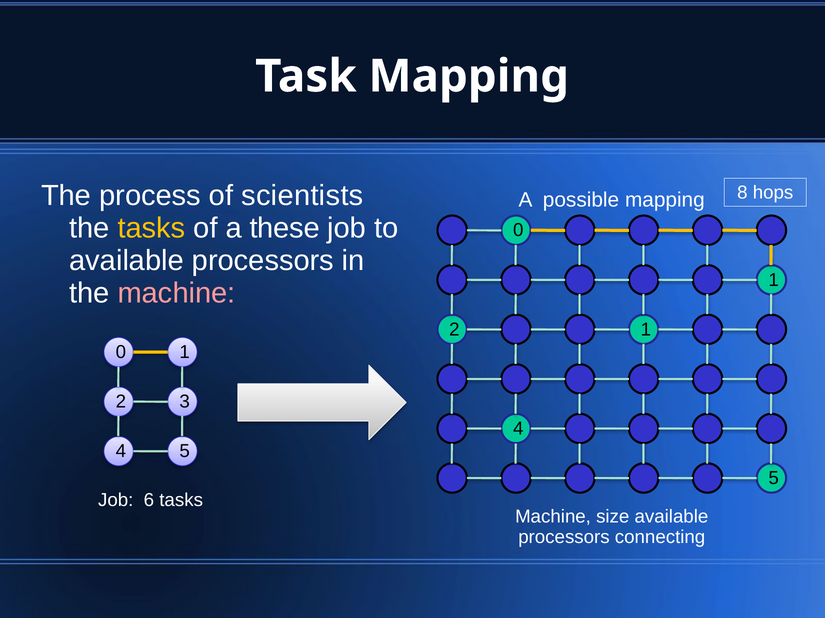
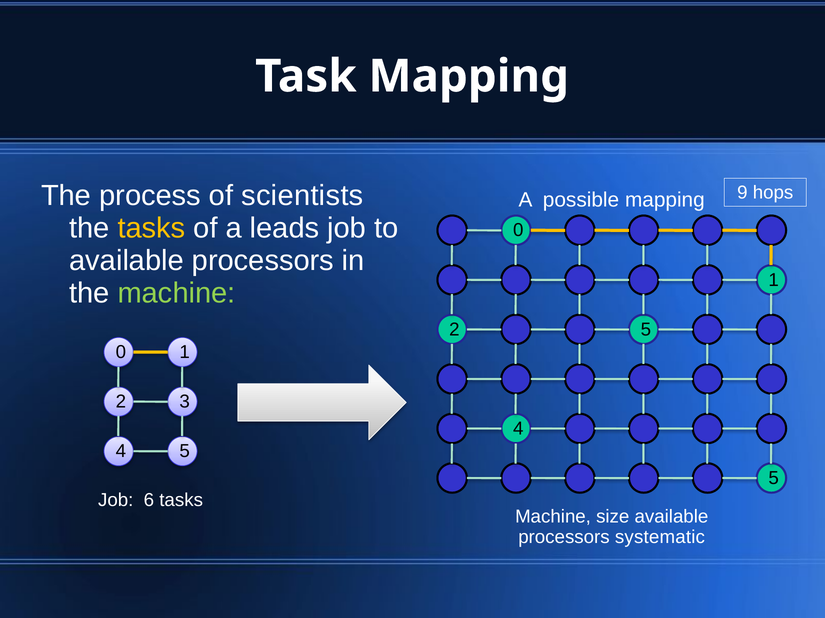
8: 8 -> 9 (742, 193)
these: these -> leads (285, 228)
machine colour: pink -> light green (177, 293)
2 1: 1 -> 5 (646, 330)
connecting: connecting -> systematic (660, 538)
